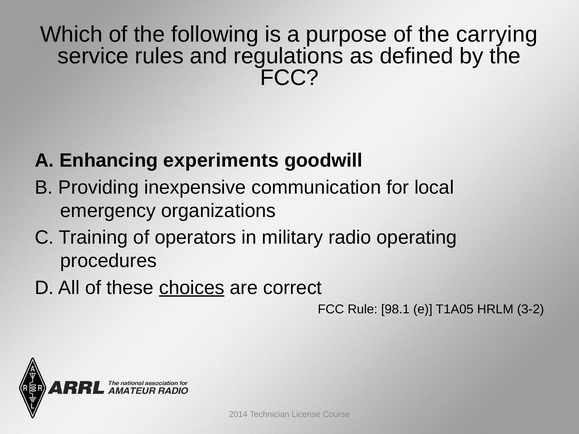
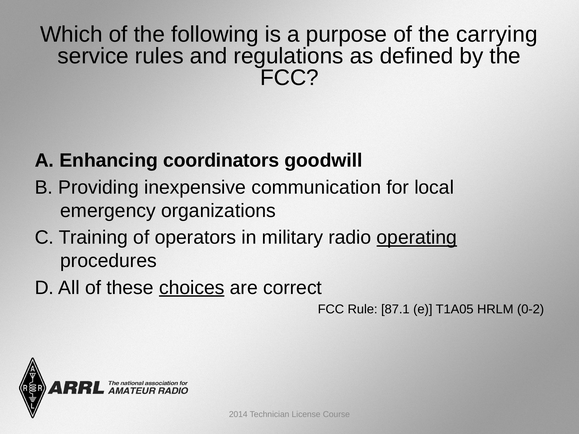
experiments: experiments -> coordinators (221, 161)
operating underline: none -> present (417, 238)
98.1: 98.1 -> 87.1 (395, 309)
3-2: 3-2 -> 0-2 (531, 309)
